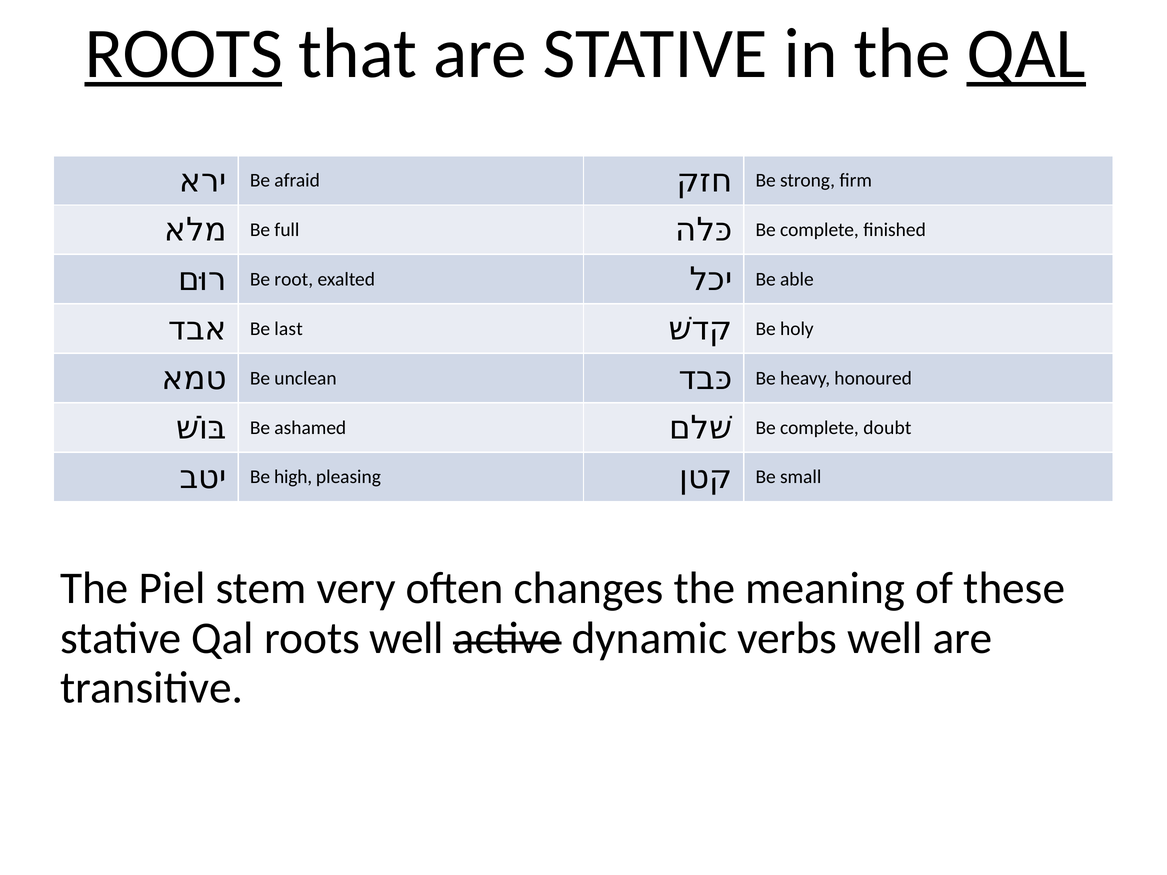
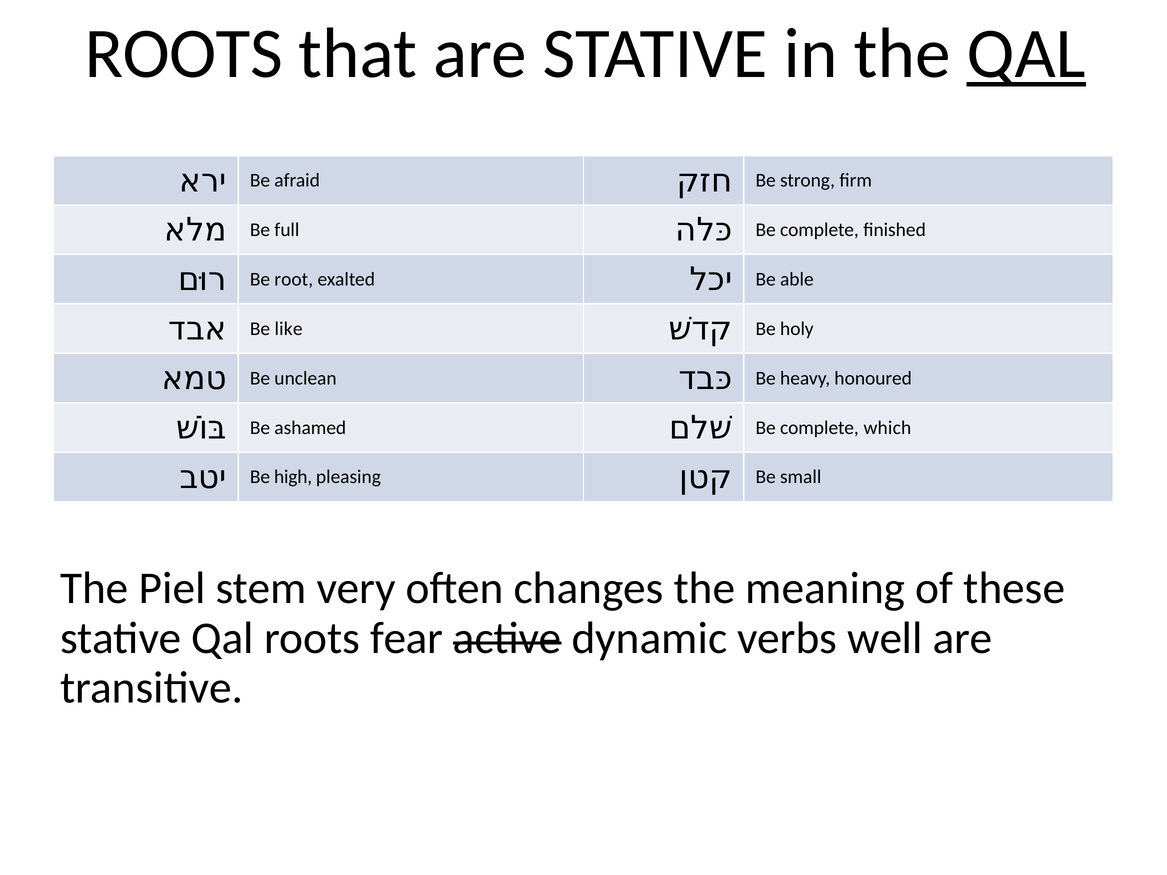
ROOTS underline: present -> none (184, 54)
last: last -> like (289, 329)
doubt: doubt -> which (887, 428)
roots well: well -> fear (407, 638)
